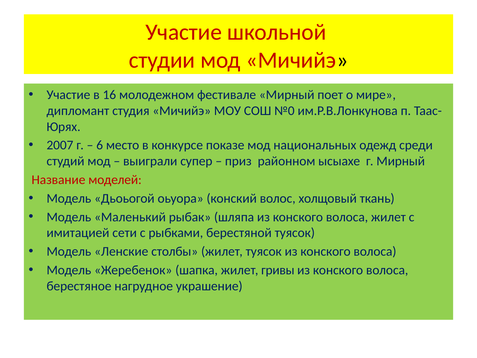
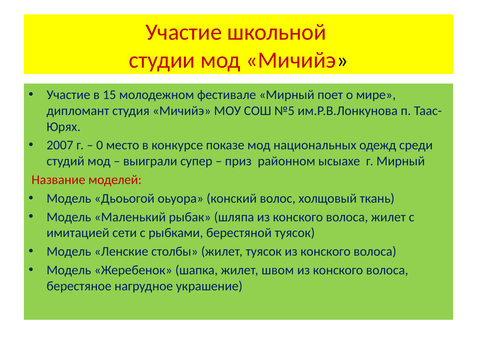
16: 16 -> 15 (109, 95)
№0: №0 -> №5 (284, 111)
6: 6 -> 0 (100, 145)
гривы: гривы -> швом (278, 270)
